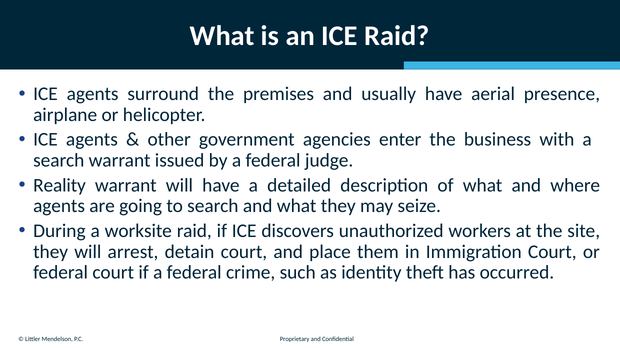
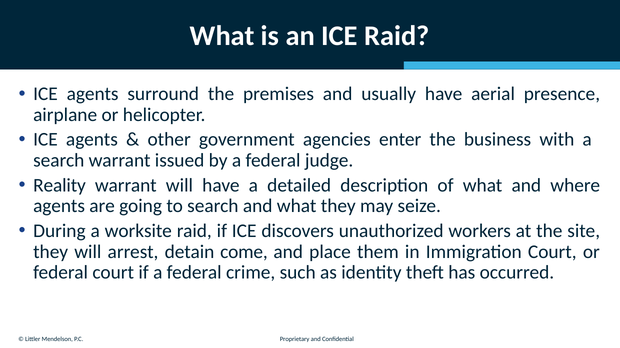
detain court: court -> come (244, 252)
